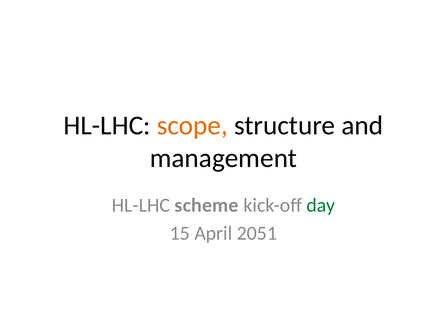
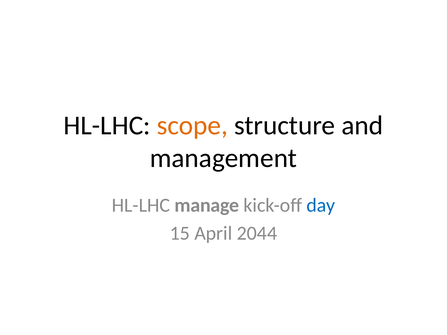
scheme: scheme -> manage (207, 206)
day colour: green -> blue (321, 206)
2051: 2051 -> 2044 (257, 233)
